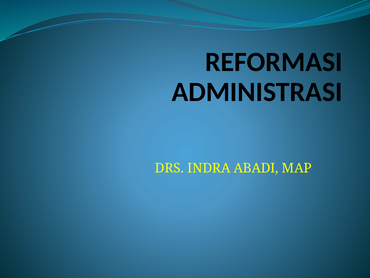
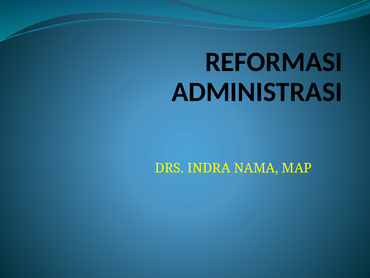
ABADI: ABADI -> NAMA (256, 168)
